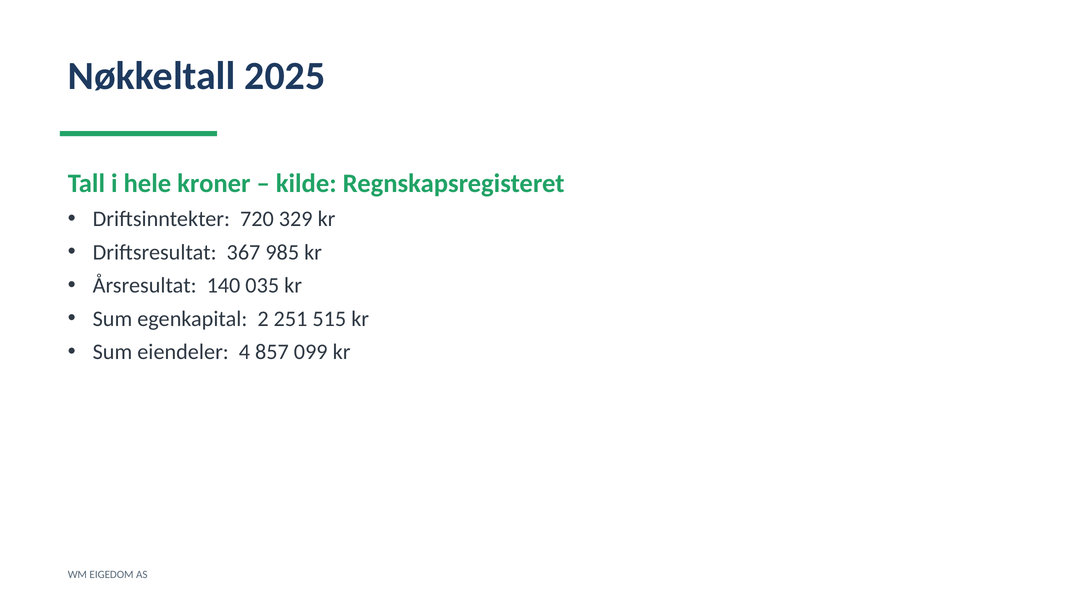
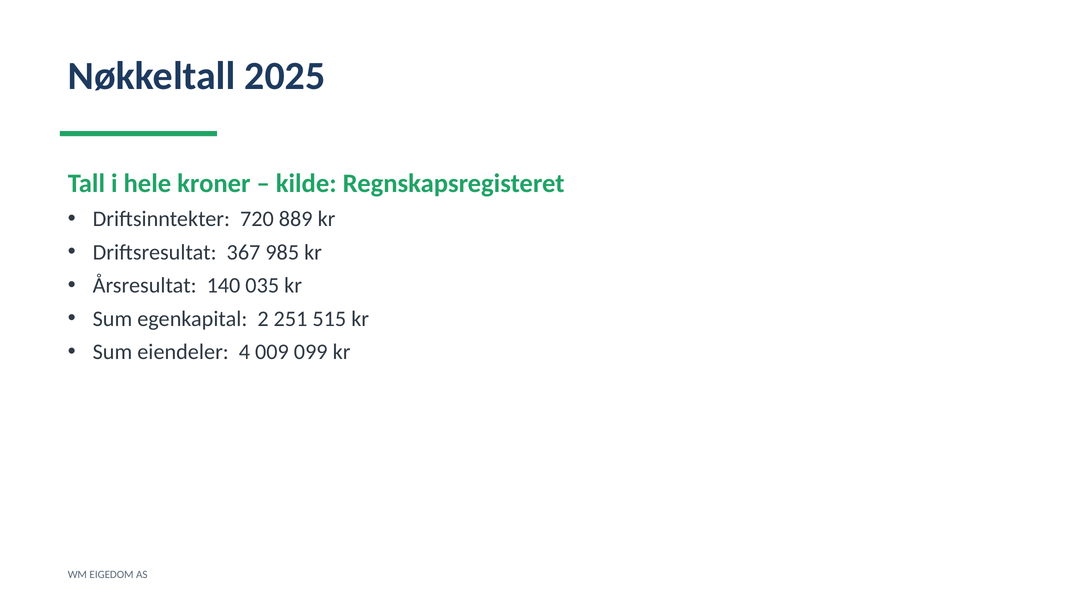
329: 329 -> 889 (296, 219)
857: 857 -> 009 (272, 352)
